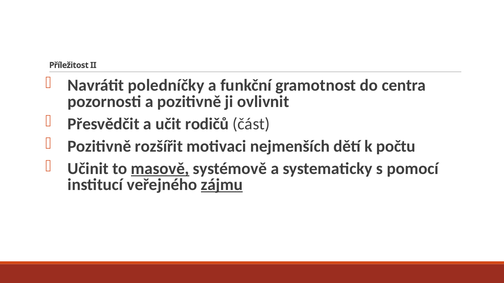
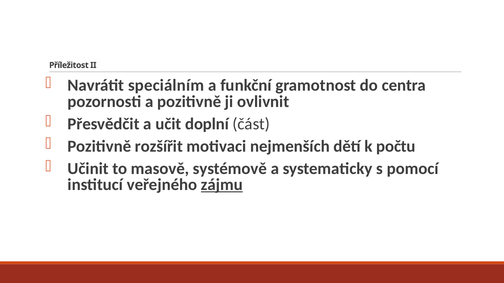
poledníčky: poledníčky -> speciálním (166, 86)
rodičů: rodičů -> doplní (207, 124)
masově underline: present -> none (160, 169)
